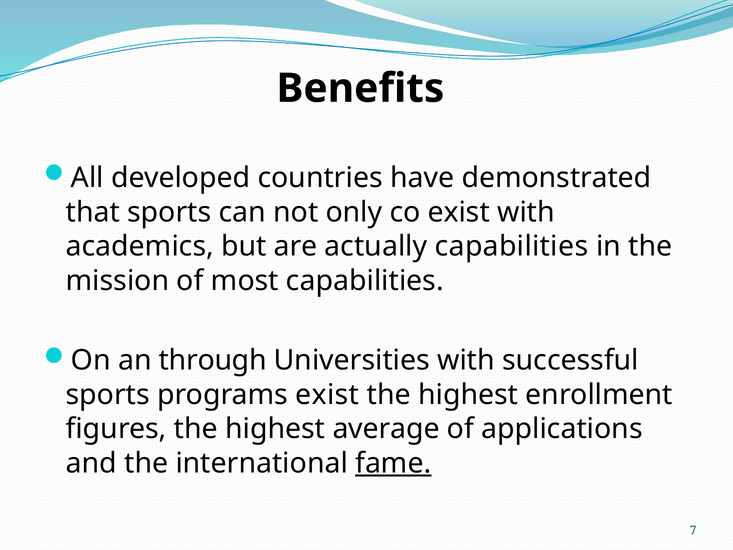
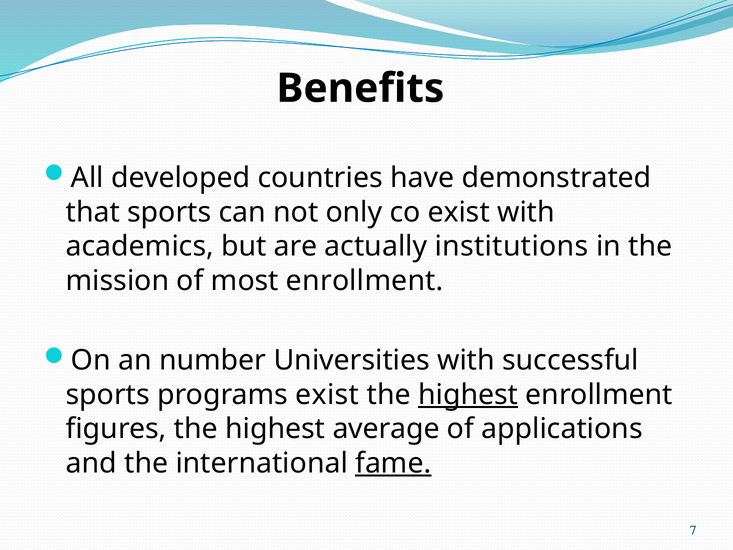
actually capabilities: capabilities -> institutions (511, 246)
most capabilities: capabilities -> enrollment (365, 281)
through: through -> number (213, 360)
highest underline: none -> present (468, 395)
